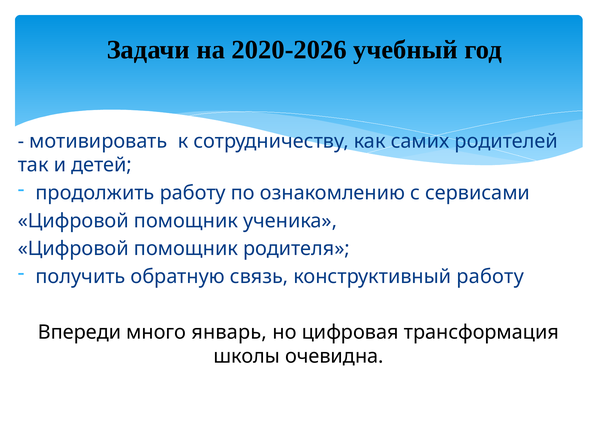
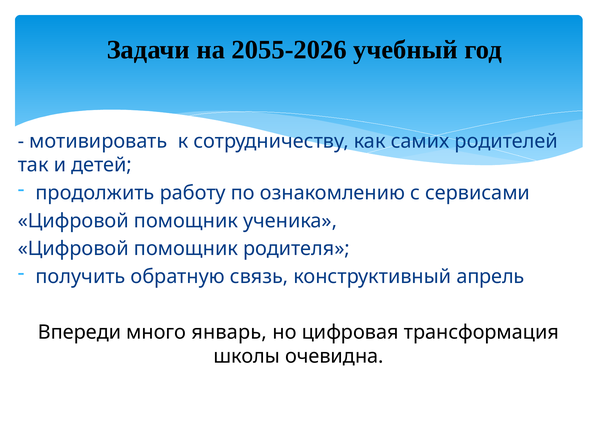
2020-2026: 2020-2026 -> 2055-2026 (289, 50)
конструктивный работу: работу -> апрель (490, 276)
